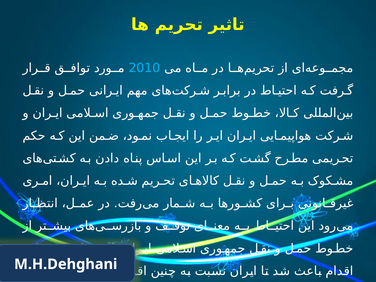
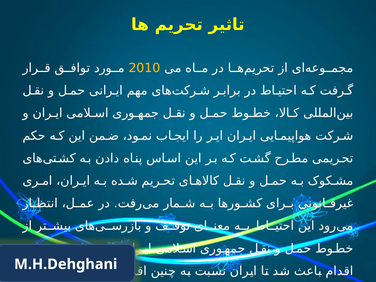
2010 colour: light blue -> yellow (144, 68)
